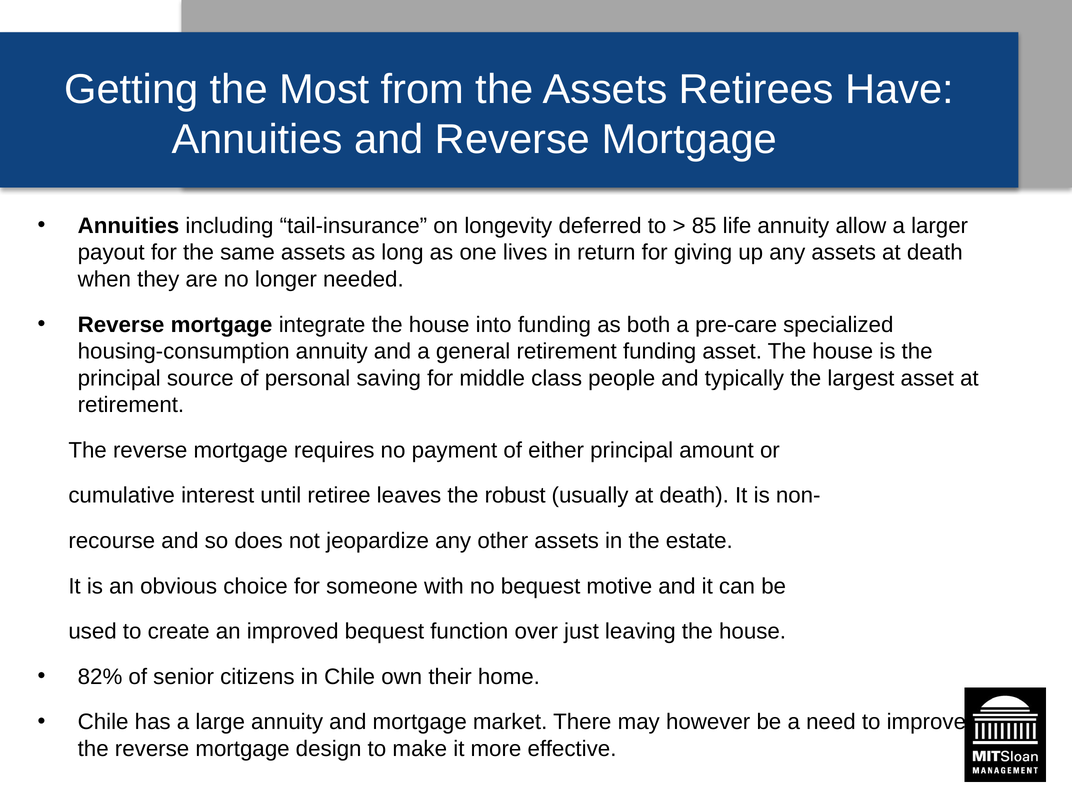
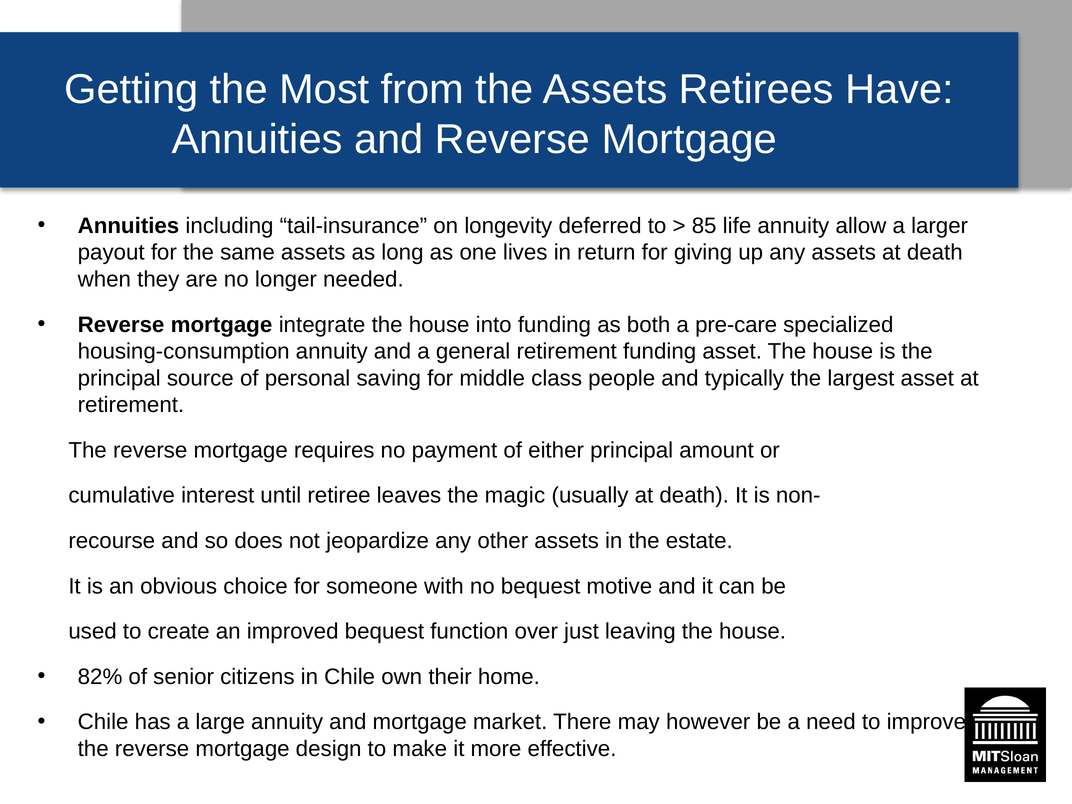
robust: robust -> magic (515, 496)
